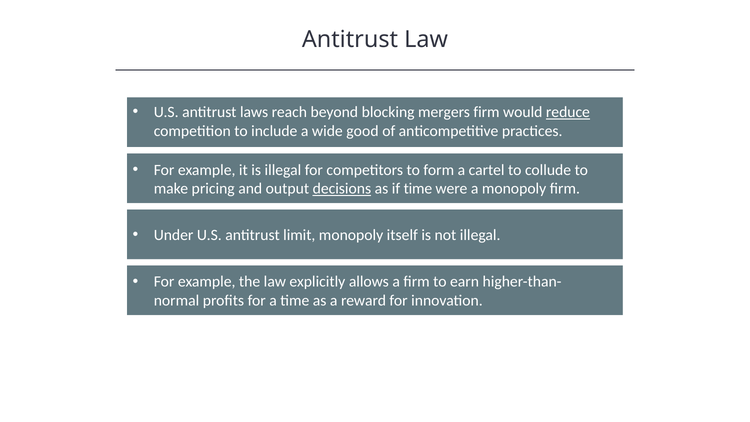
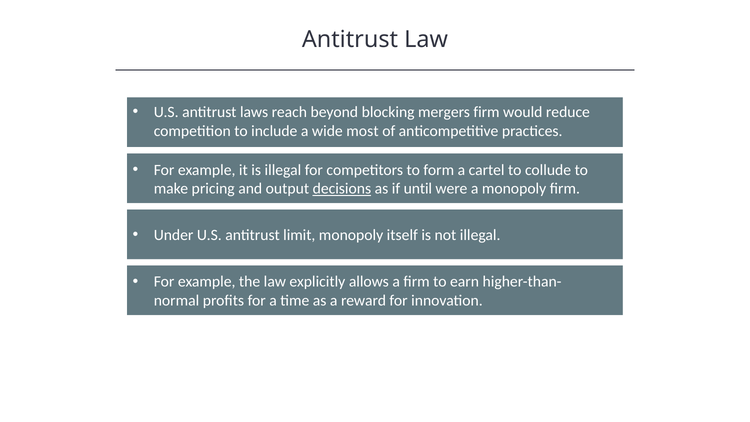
reduce underline: present -> none (568, 112)
good: good -> most (362, 131)
if time: time -> until (418, 189)
